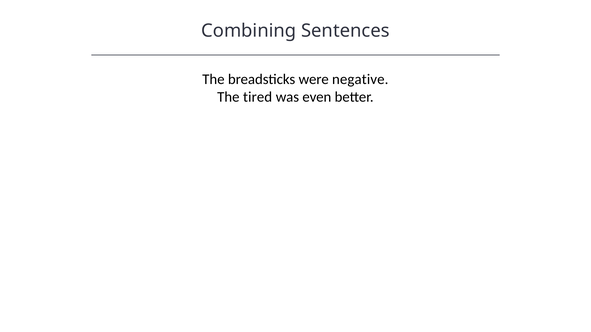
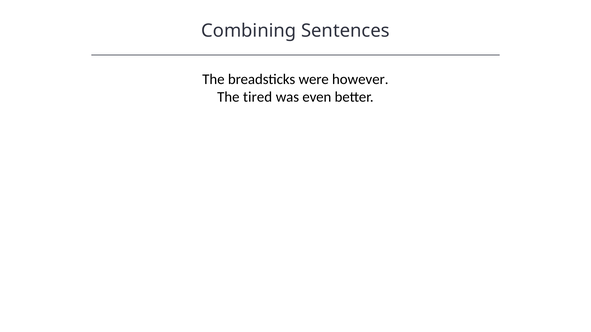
negative: negative -> however (360, 79)
